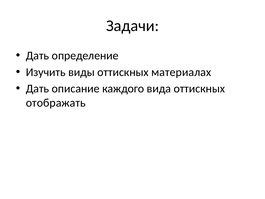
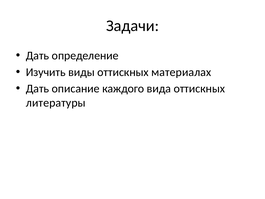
отображать: отображать -> литературы (56, 103)
